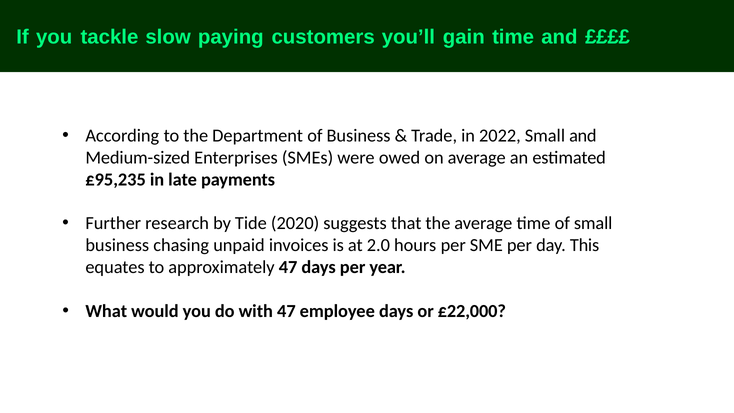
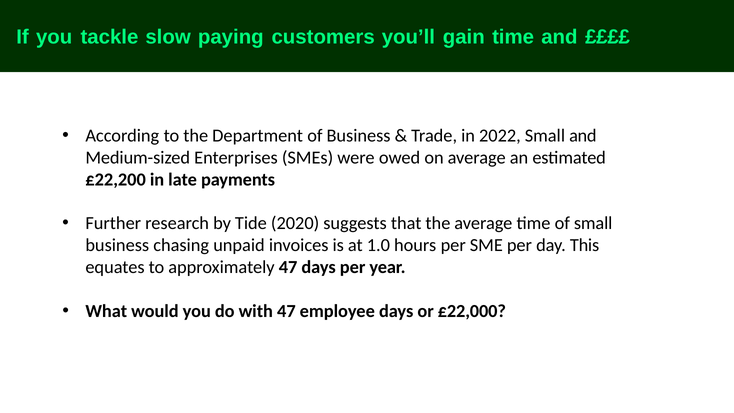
£95,235: £95,235 -> £22,200 (116, 180)
2.0: 2.0 -> 1.0 (378, 245)
